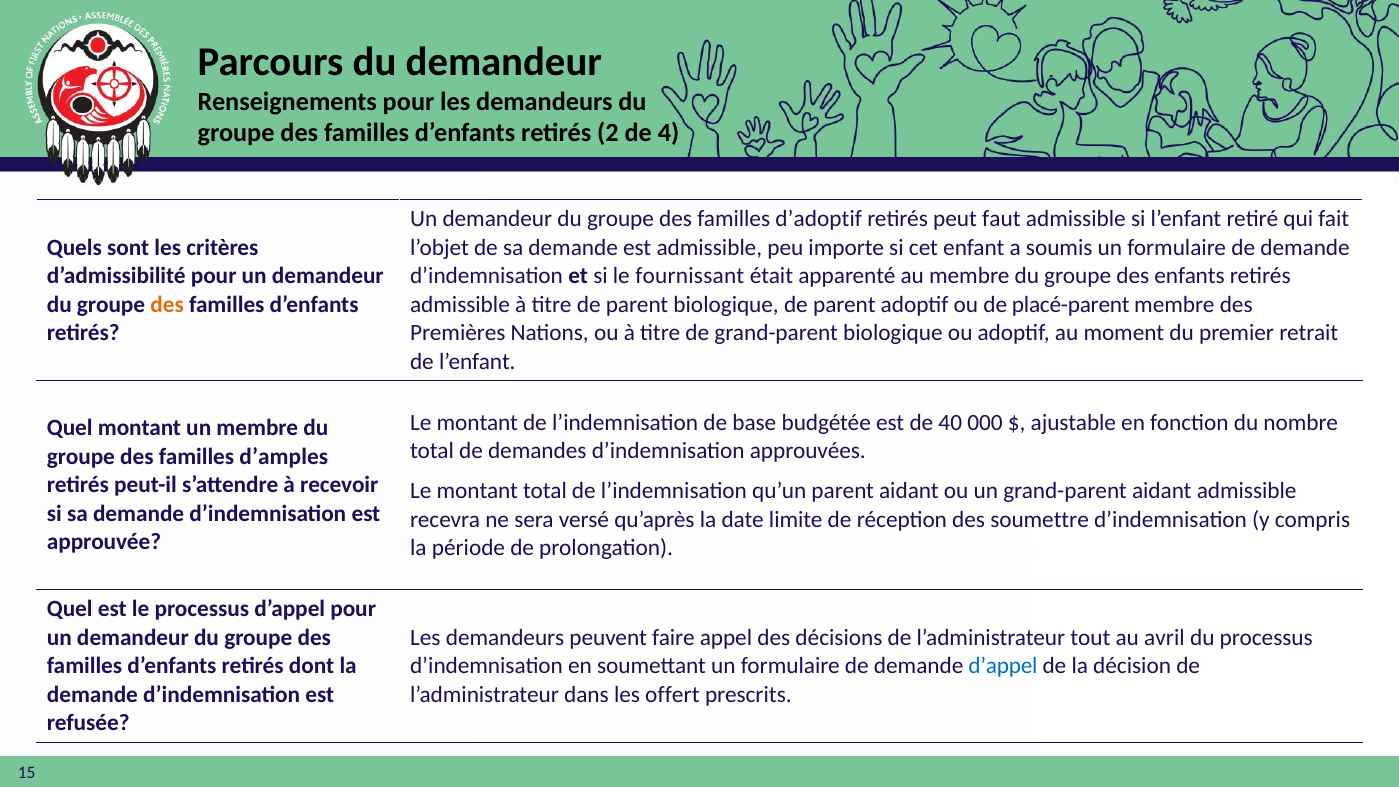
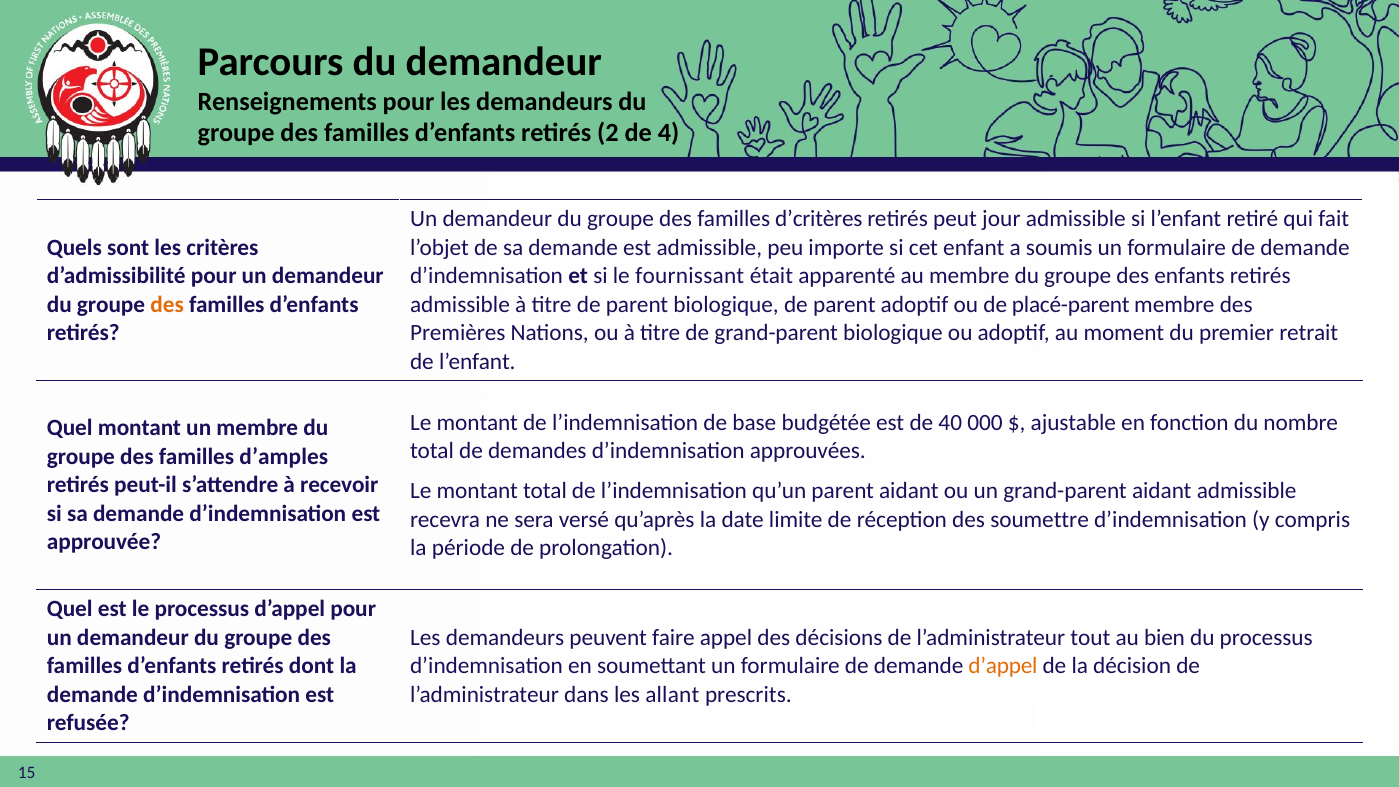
d’adoptif: d’adoptif -> d’critères (819, 219)
faut: faut -> jour (1001, 219)
avril: avril -> bien (1165, 637)
d’appel colour: blue -> orange (1003, 666)
offert: offert -> allant (672, 694)
